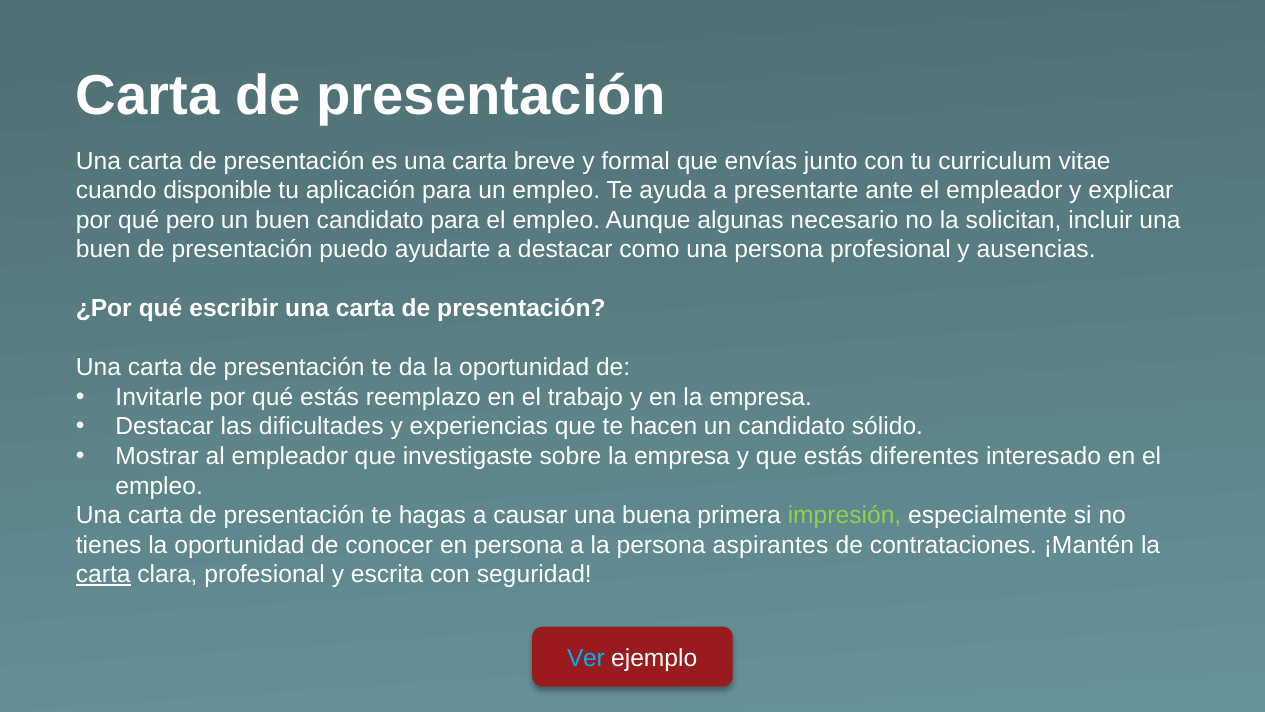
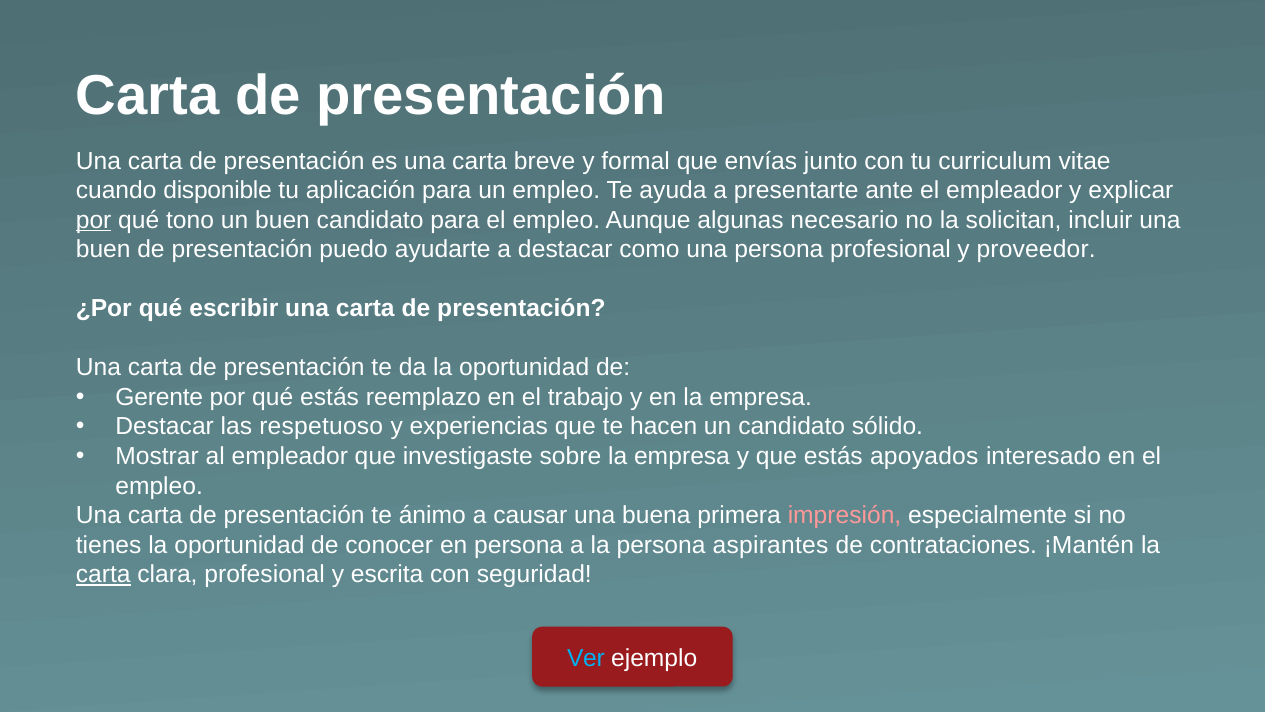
por underline: none -> present (94, 220)
pero: pero -> tono (190, 220)
ausencias: ausencias -> proveedor (1036, 249)
Invitarle: Invitarle -> Gerente (159, 397)
dificultades: dificultades -> respetuoso (321, 427)
diferentes: diferentes -> apoyados (924, 456)
hagas: hagas -> ánimo (432, 515)
impresión colour: light green -> pink (845, 515)
